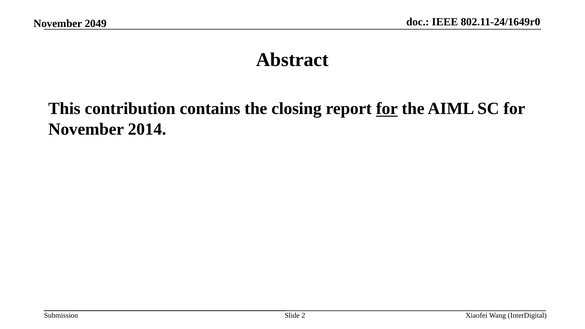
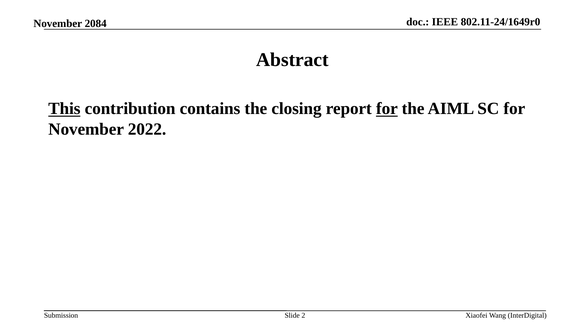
2049: 2049 -> 2084 (96, 23)
This underline: none -> present (64, 109)
2014: 2014 -> 2022 (147, 129)
